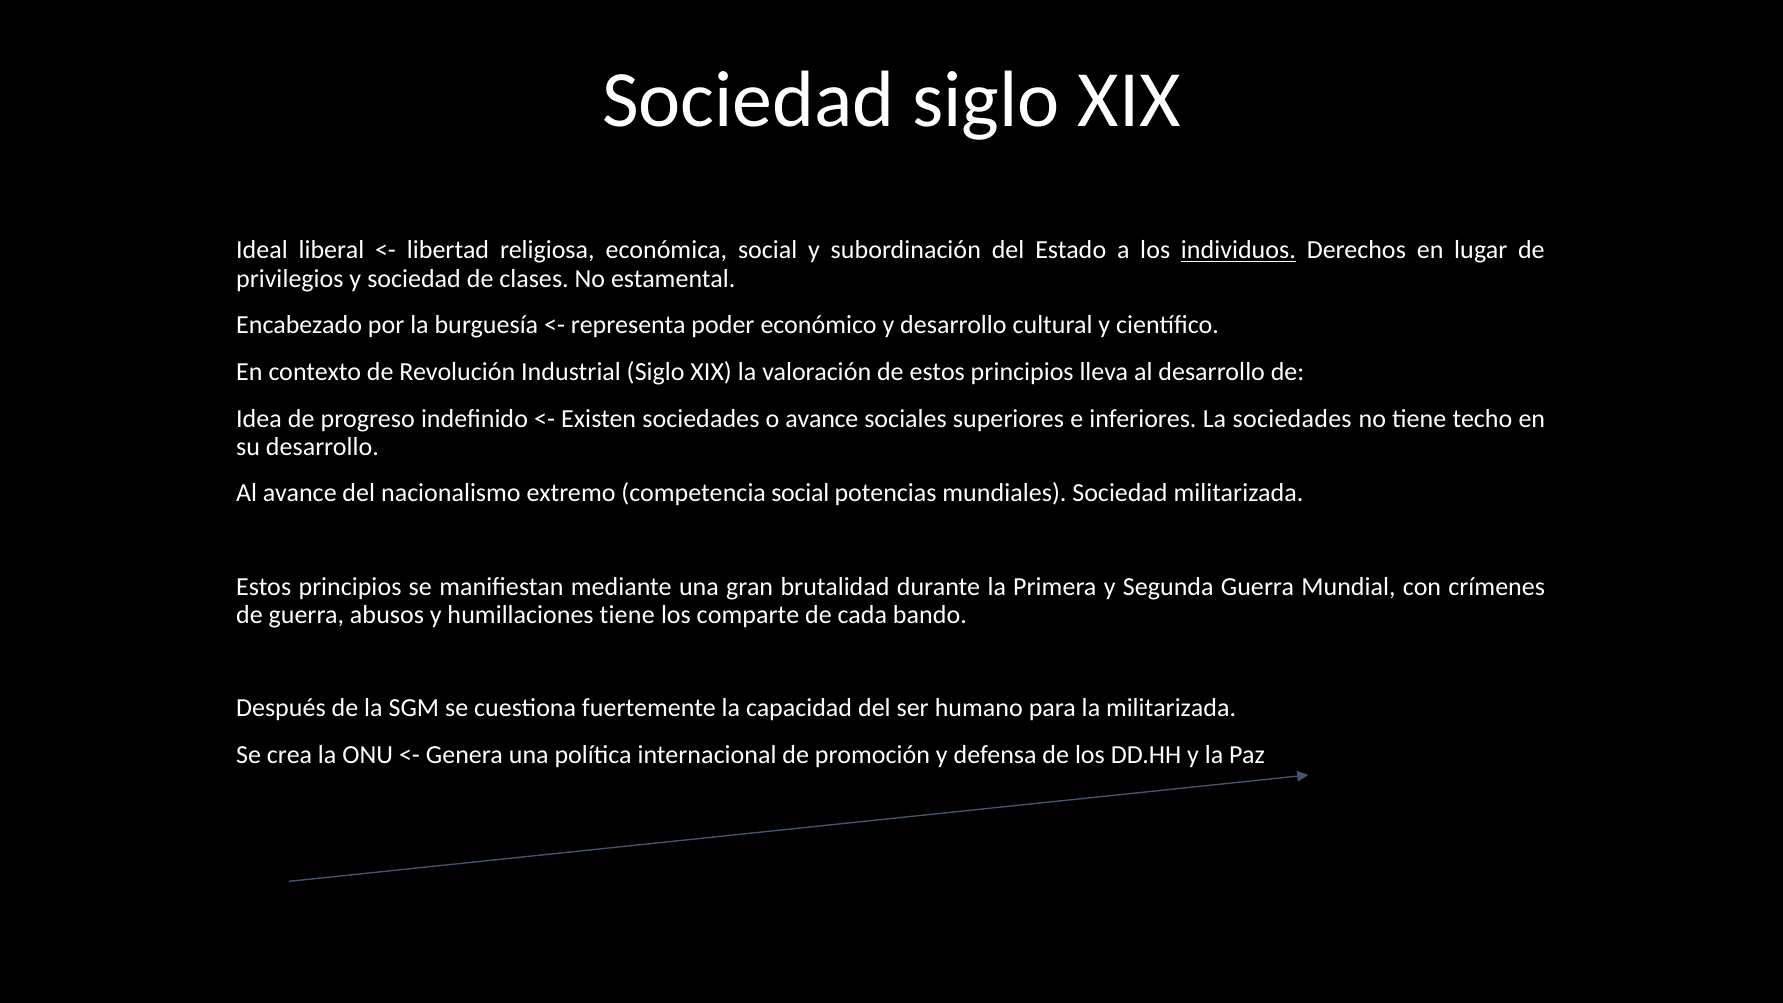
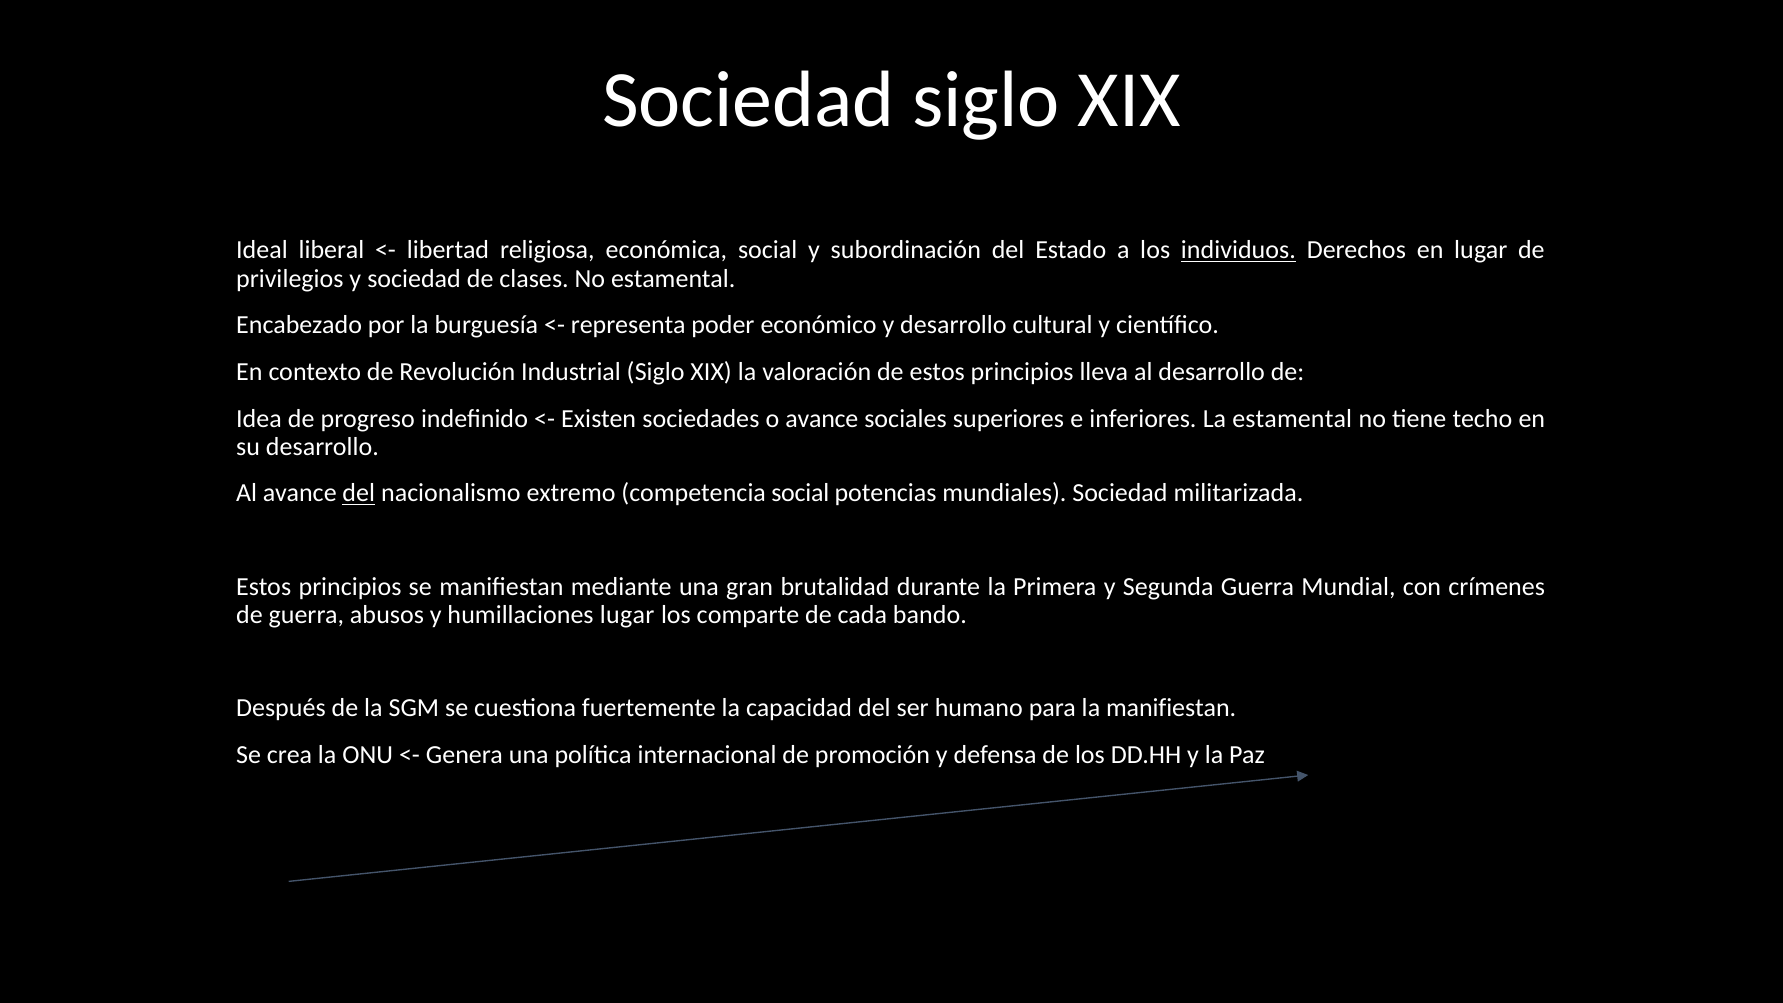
La sociedades: sociedades -> estamental (1292, 419)
del underline: none -> present (359, 493)
humillaciones tiene: tiene -> lugar (627, 615)
la militarizada: militarizada -> manifiestan (1171, 708)
